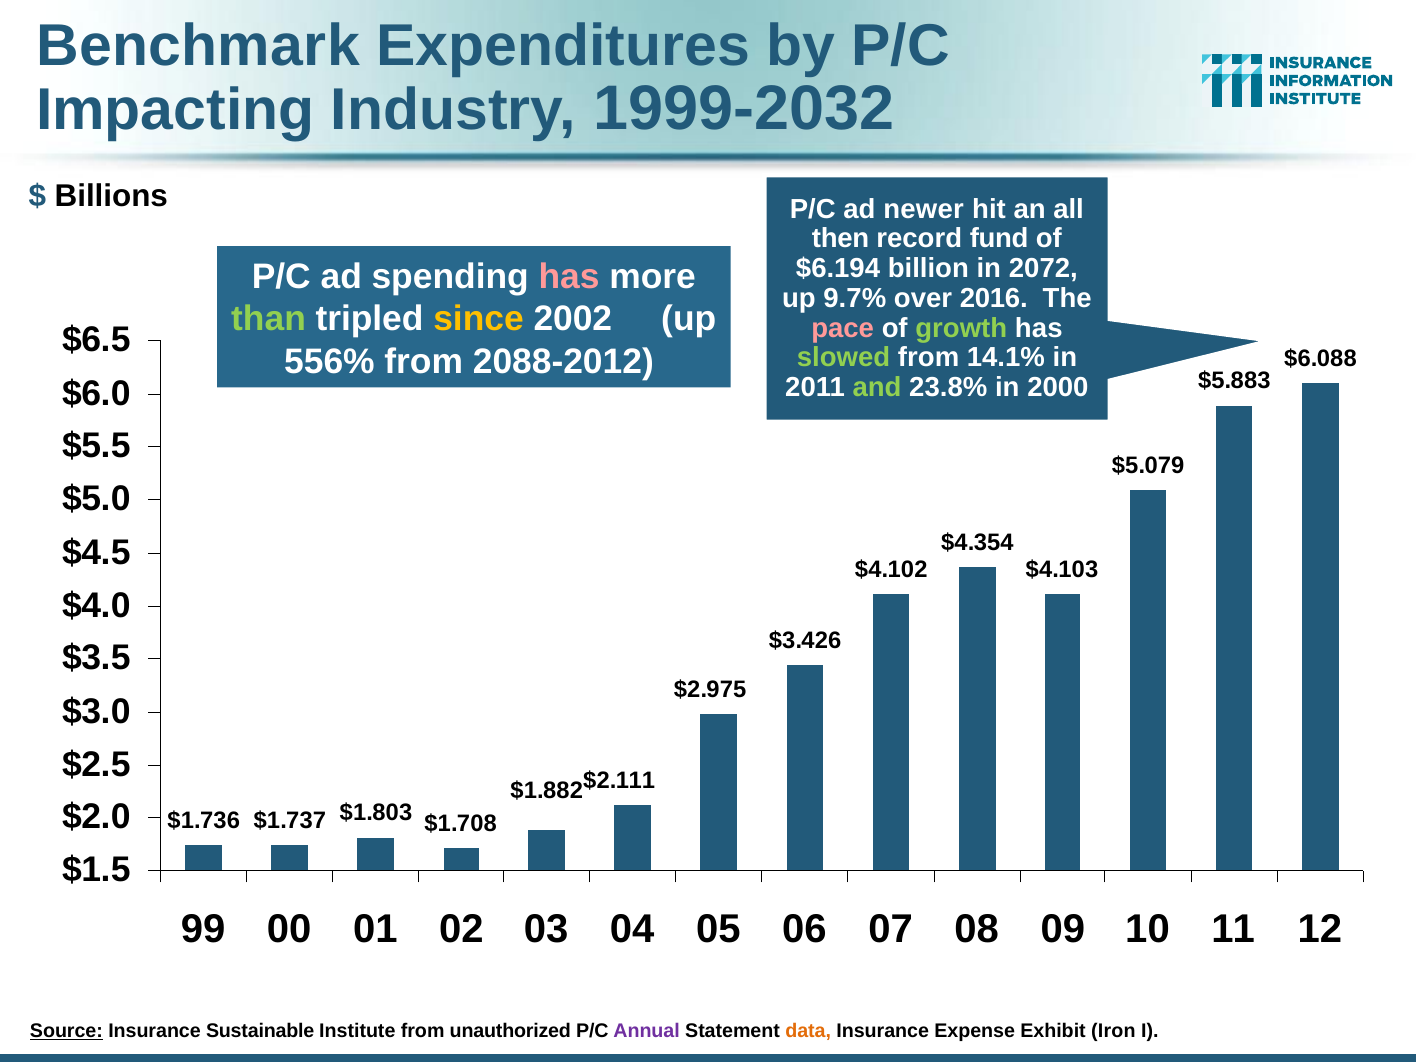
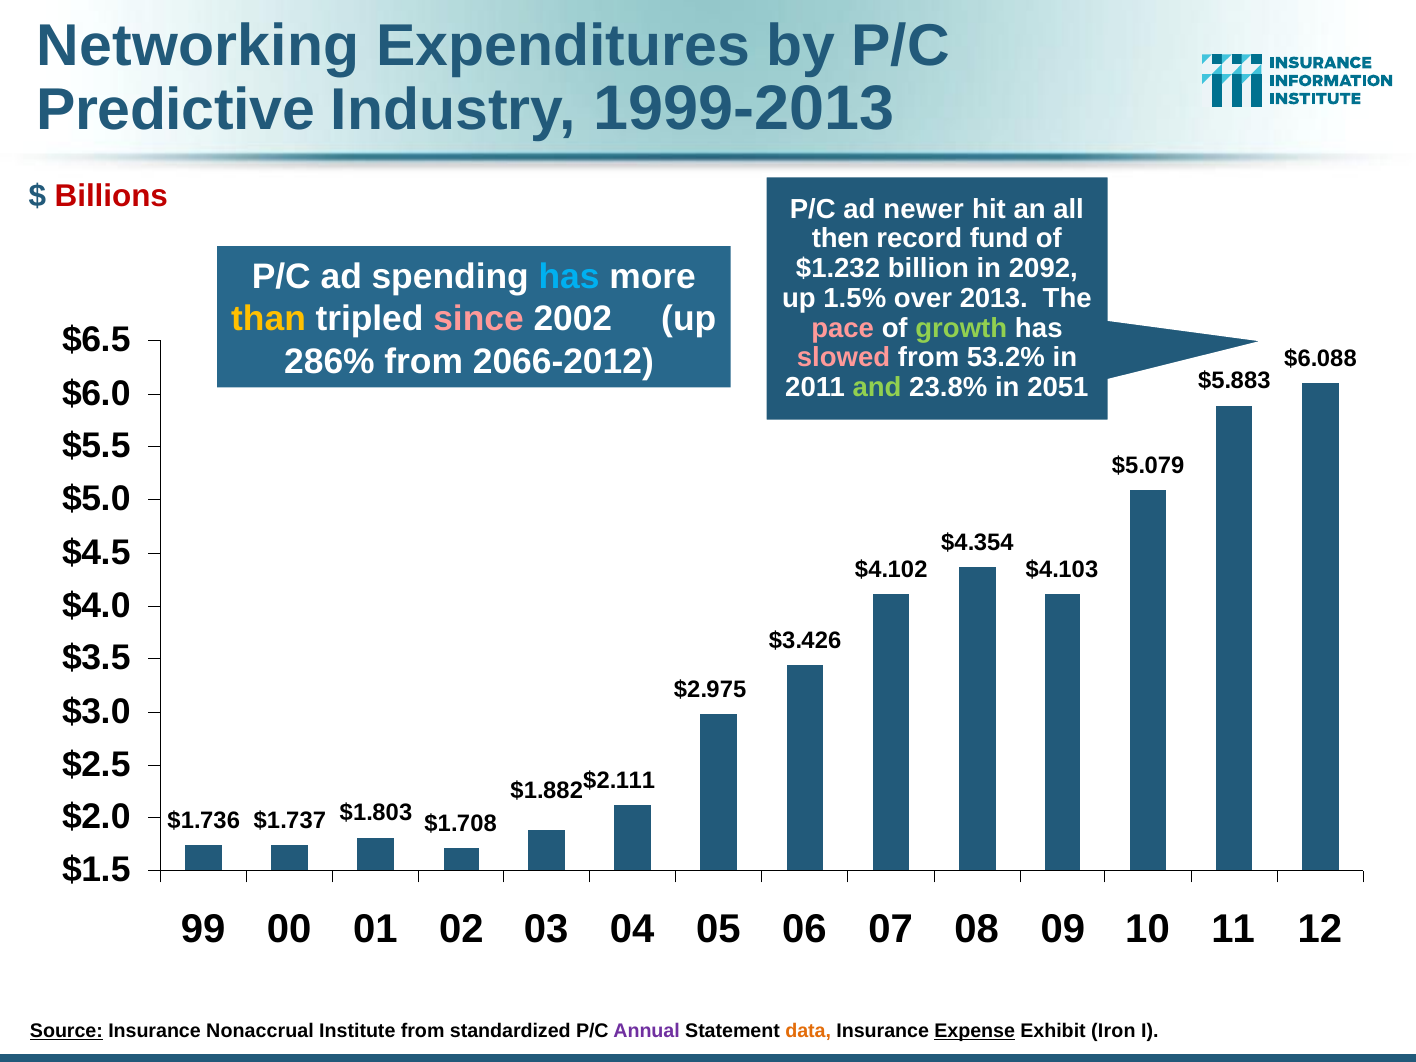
Benchmark: Benchmark -> Networking (198, 46)
Impacting: Impacting -> Predictive (175, 110)
1999-2032: 1999-2032 -> 1999-2013 (744, 108)
Billions colour: black -> red (111, 196)
$6.194: $6.194 -> $1.232 (838, 268)
2072: 2072 -> 2092 (1043, 268)
has colour: pink -> light blue (569, 277)
9.7%: 9.7% -> 1.5% (855, 298)
2016: 2016 -> 2013 (994, 298)
than colour: light green -> yellow (269, 319)
since colour: yellow -> pink (479, 319)
slowed colour: light green -> pink (844, 358)
14.1%: 14.1% -> 53.2% (1006, 358)
556%: 556% -> 286% (329, 362)
2088-2012: 2088-2012 -> 2066-2012 (563, 362)
2000: 2000 -> 2051 (1058, 388)
Sustainable: Sustainable -> Nonaccrual (260, 1031)
unauthorized: unauthorized -> standardized (510, 1031)
Expense underline: none -> present (975, 1031)
